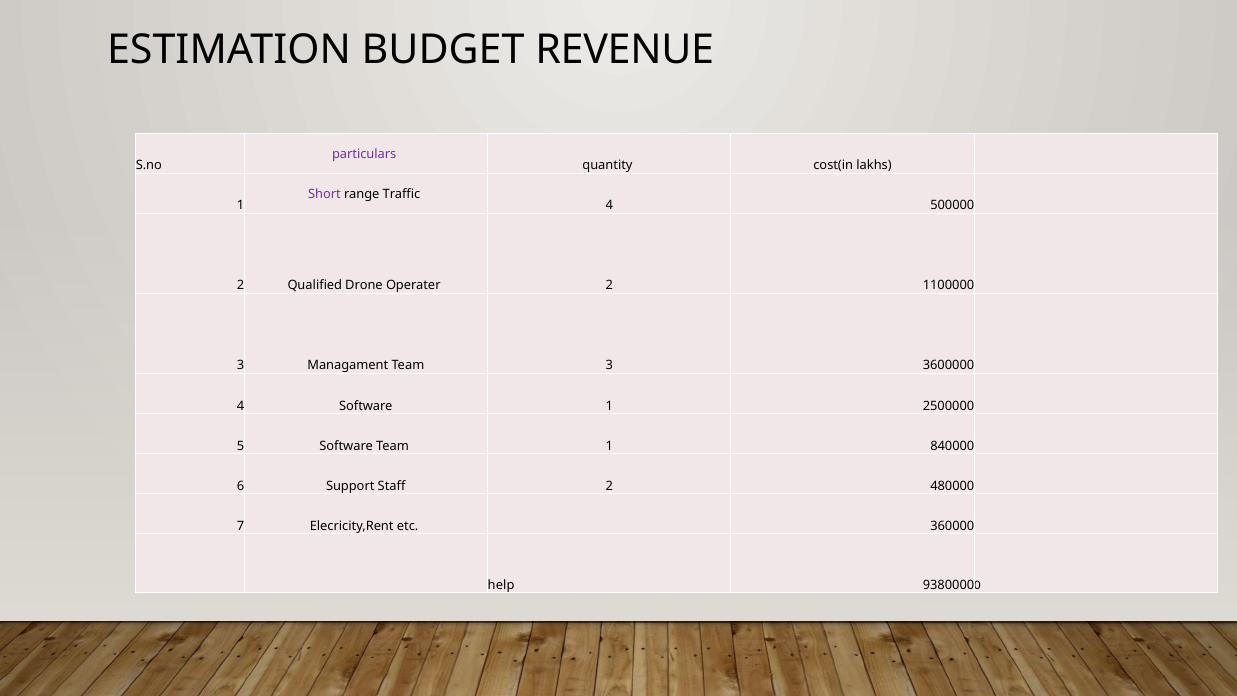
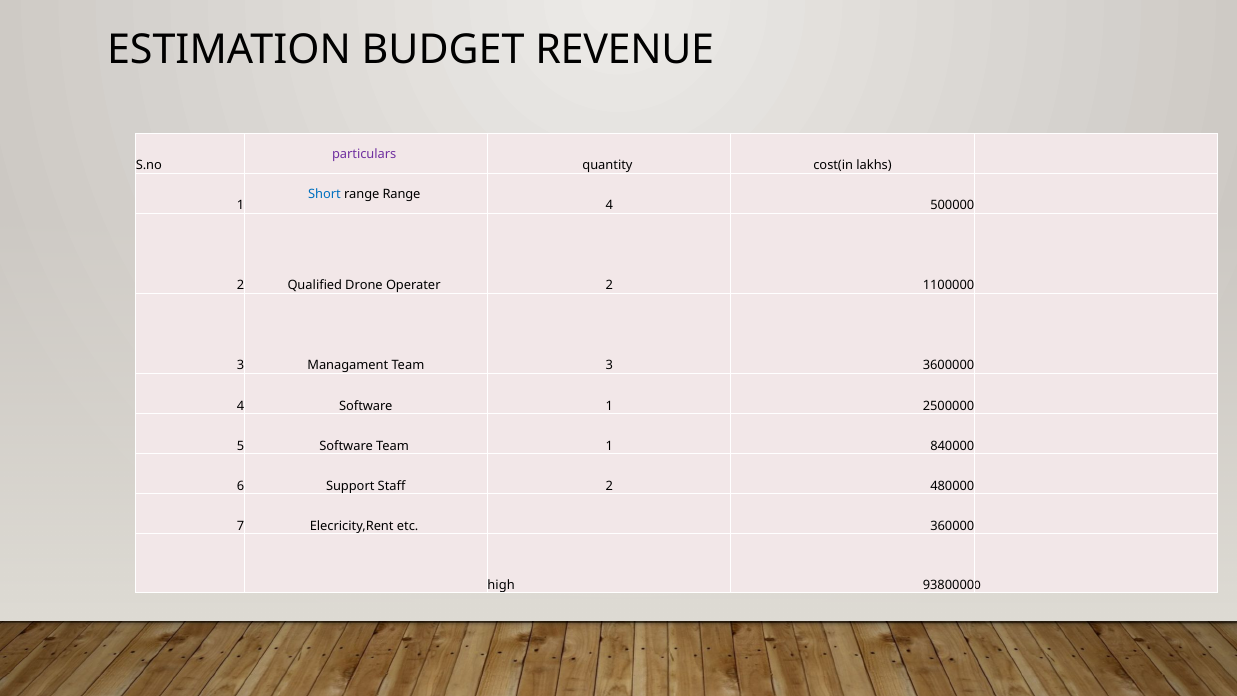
Short colour: purple -> blue (325, 194)
range Traffic: Traffic -> Range (401, 194)
help: help -> high (501, 585)
